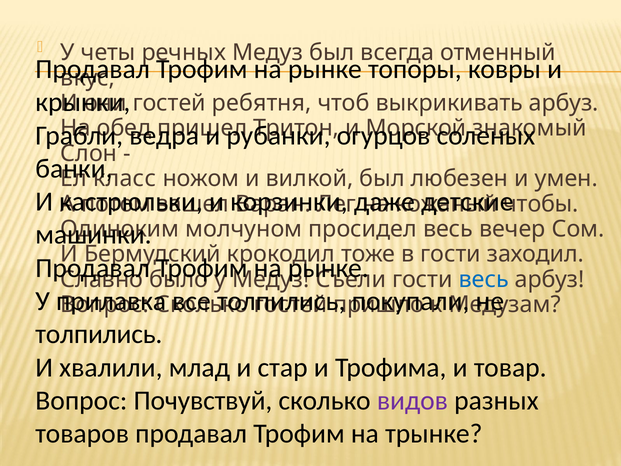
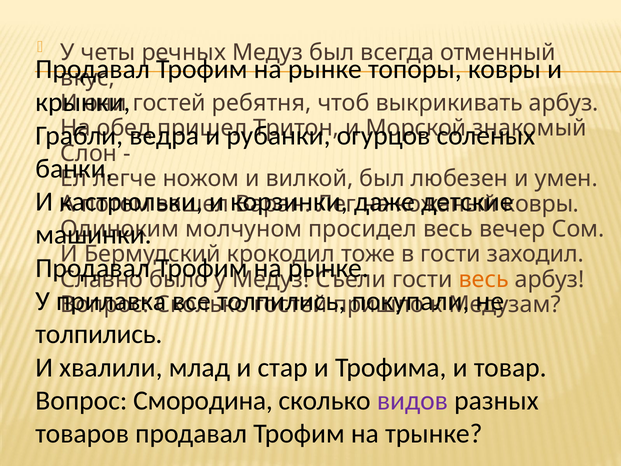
класс: класс -> легче (125, 179)
чтобы: чтобы -> ковры (541, 204)
весь colour: blue -> orange (484, 279)
Почувствуй: Почувствуй -> Смородина (203, 400)
